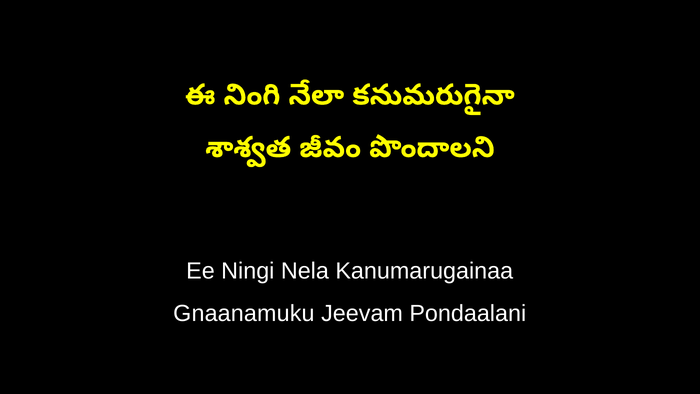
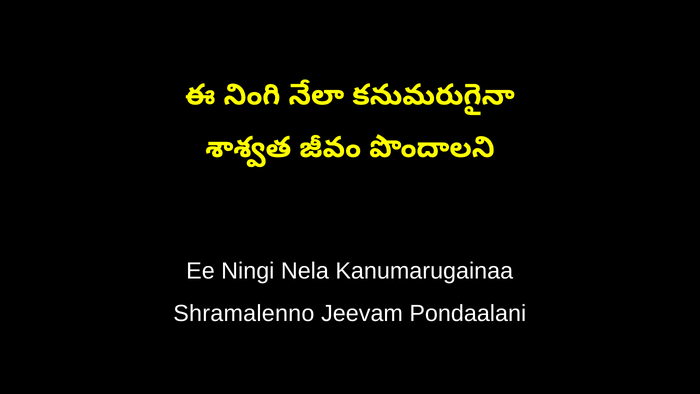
Gnaanamuku: Gnaanamuku -> Shramalenno (244, 313)
